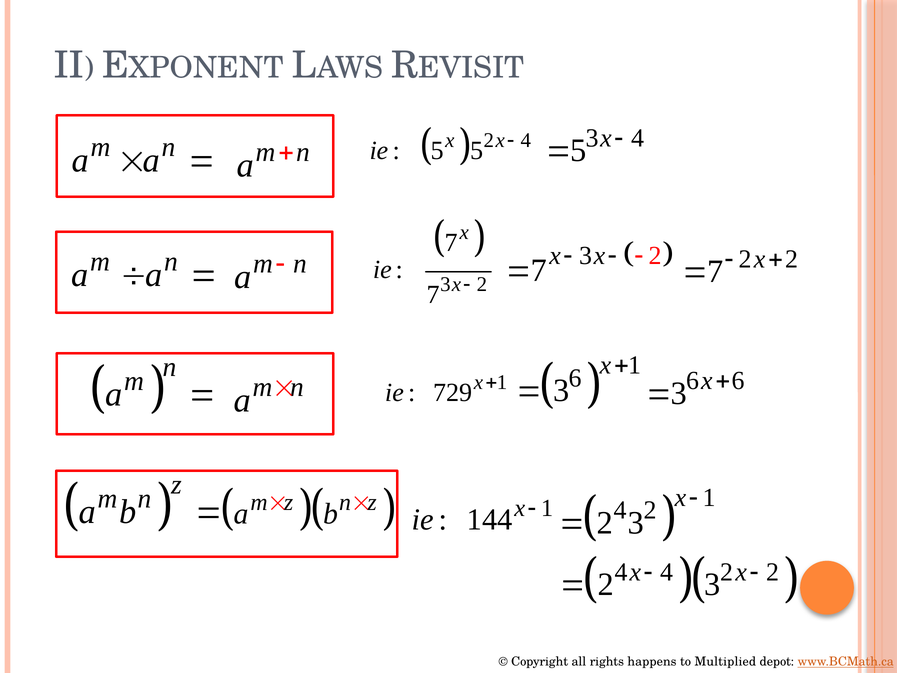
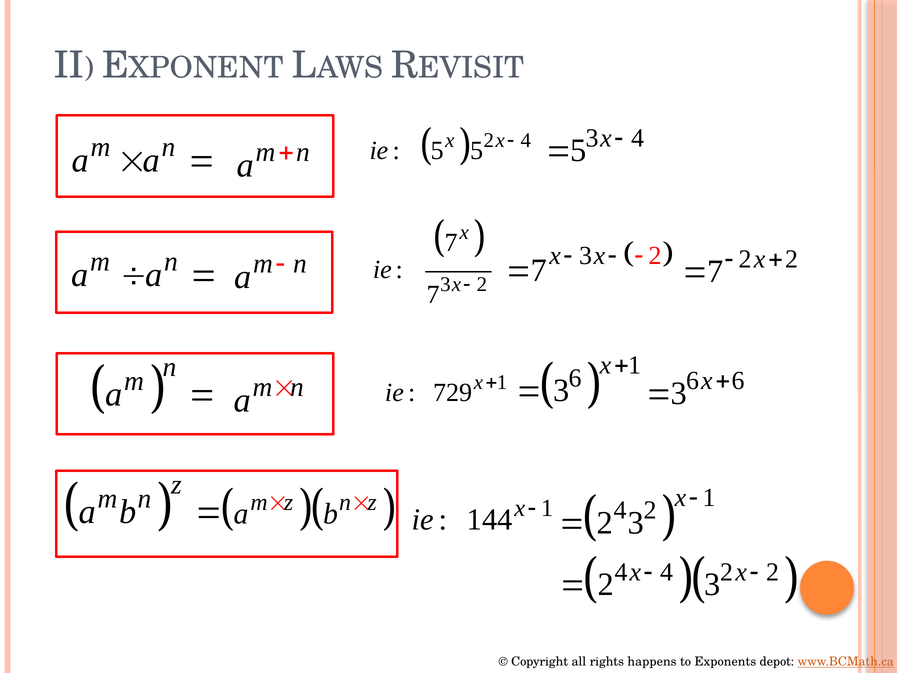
Multiplied: Multiplied -> Exponents (725, 662)
